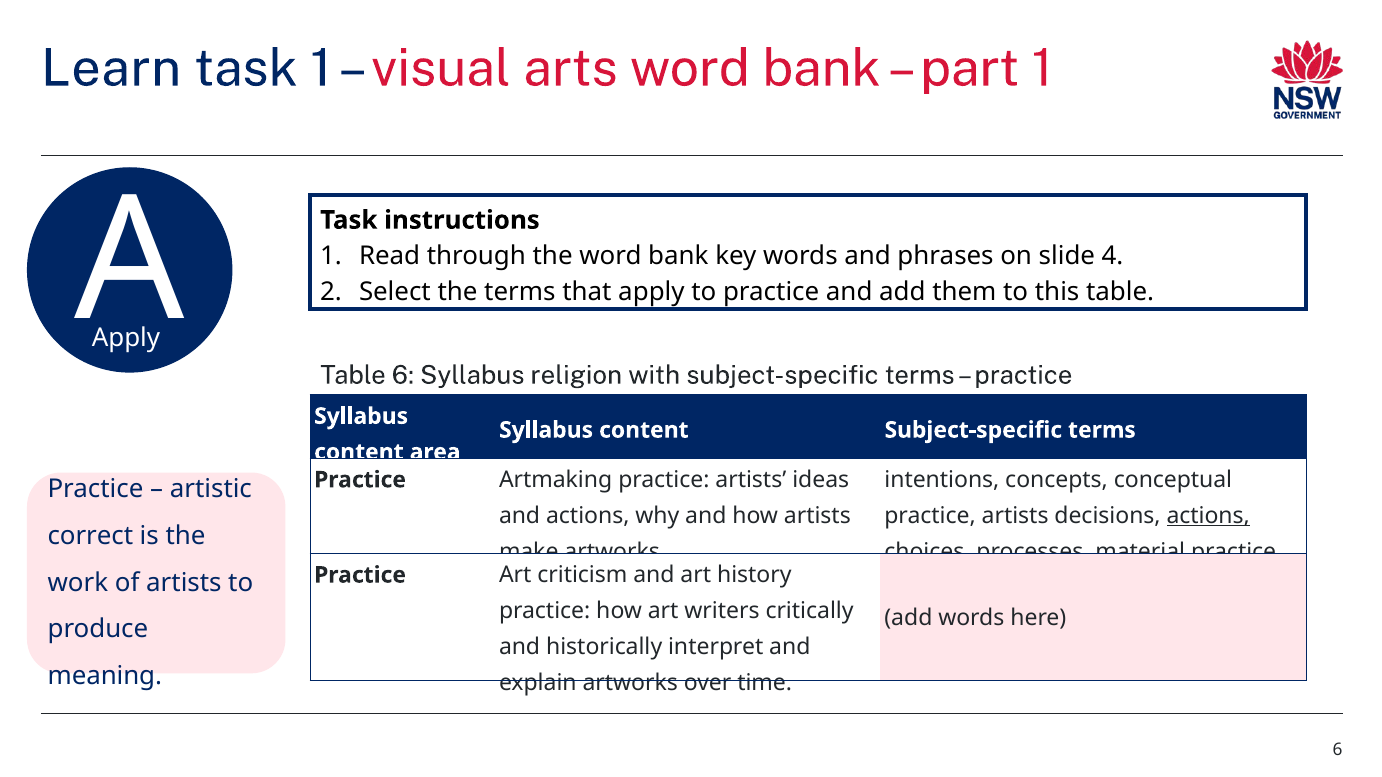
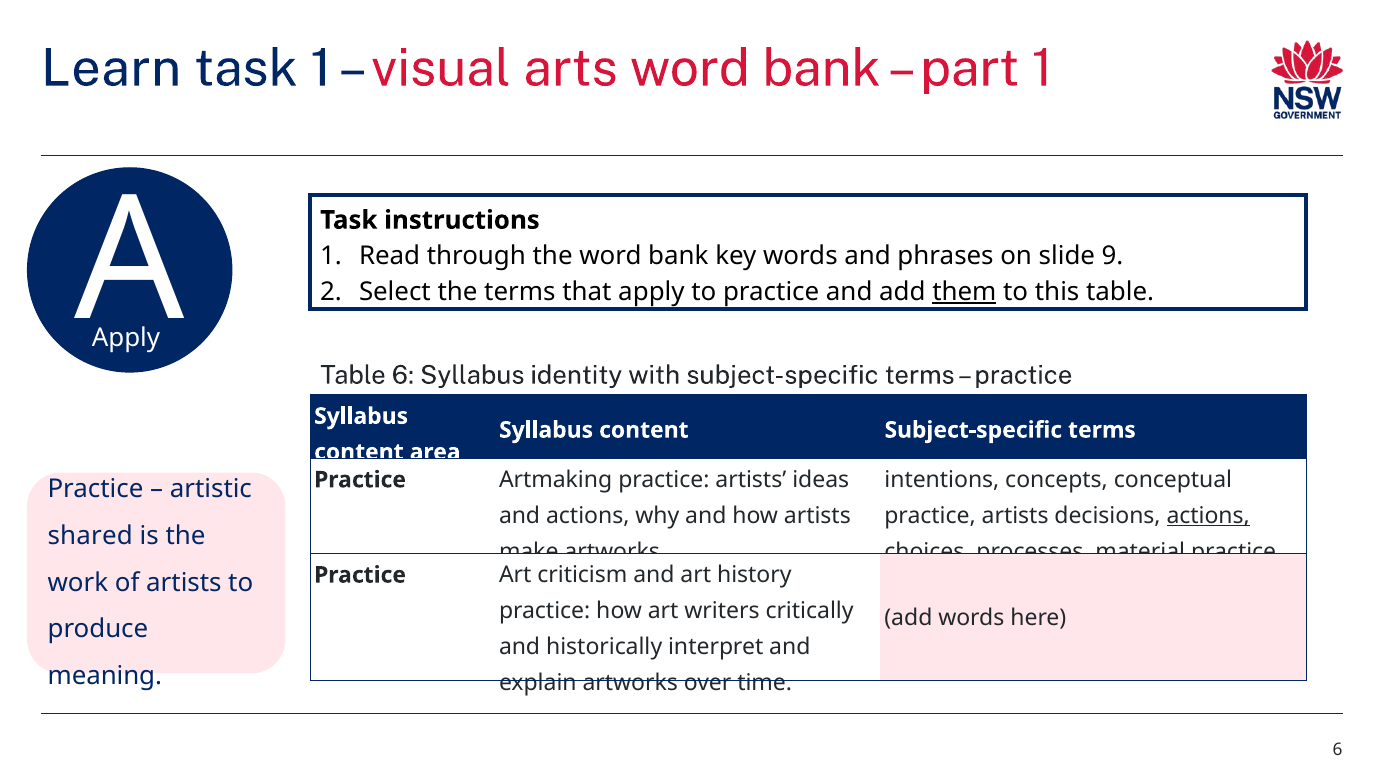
4: 4 -> 9 (1113, 256)
them underline: none -> present (964, 292)
religion: religion -> identity (576, 375)
correct: correct -> shared (90, 536)
